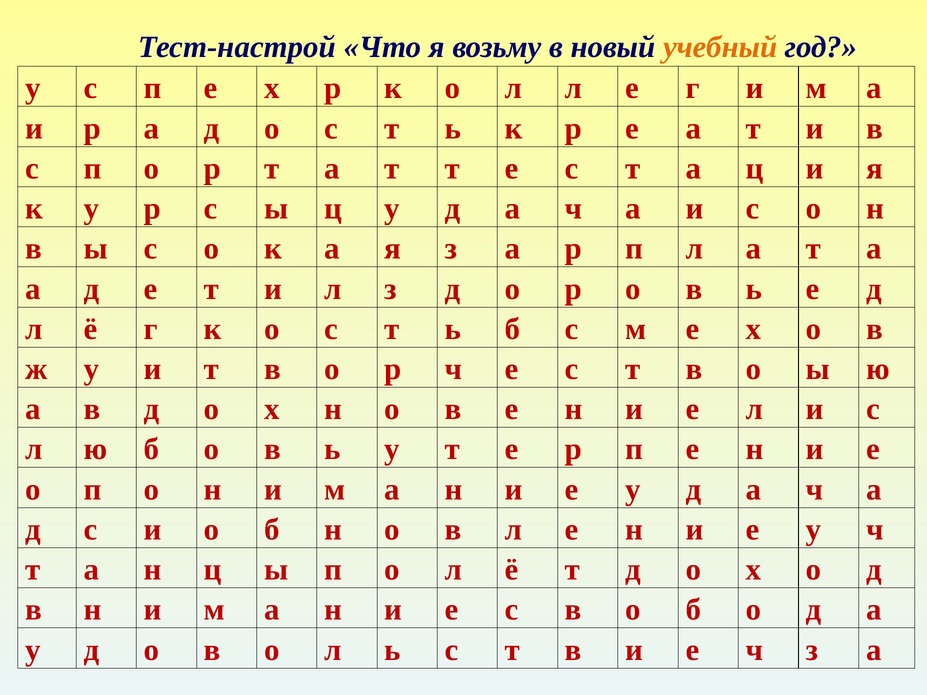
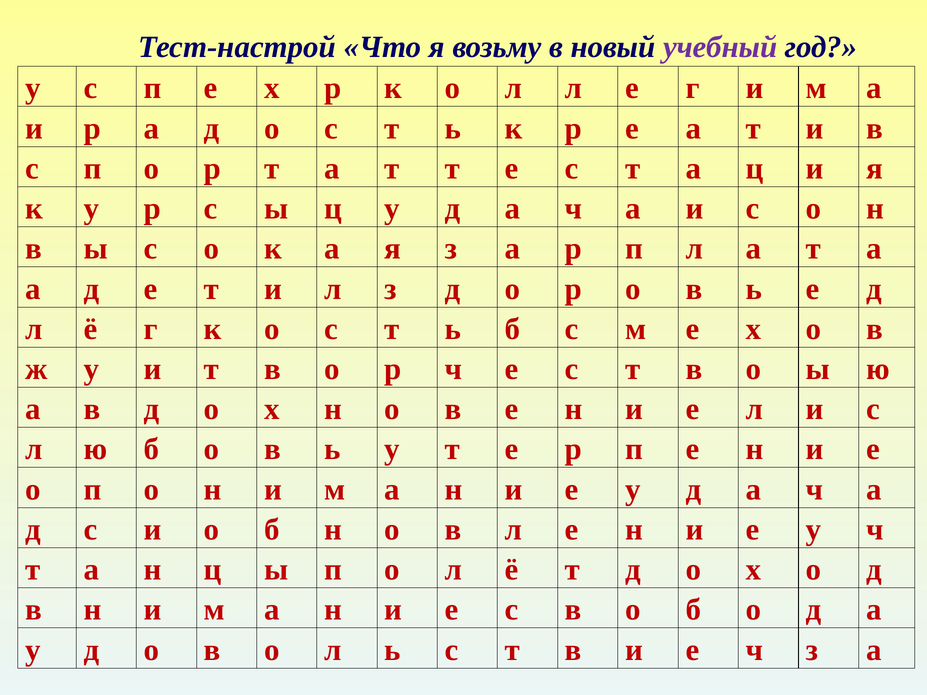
учебный colour: orange -> purple (720, 47)
